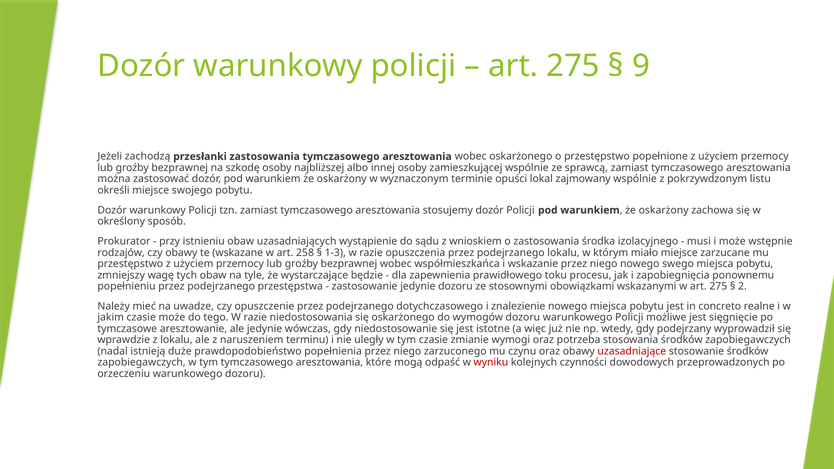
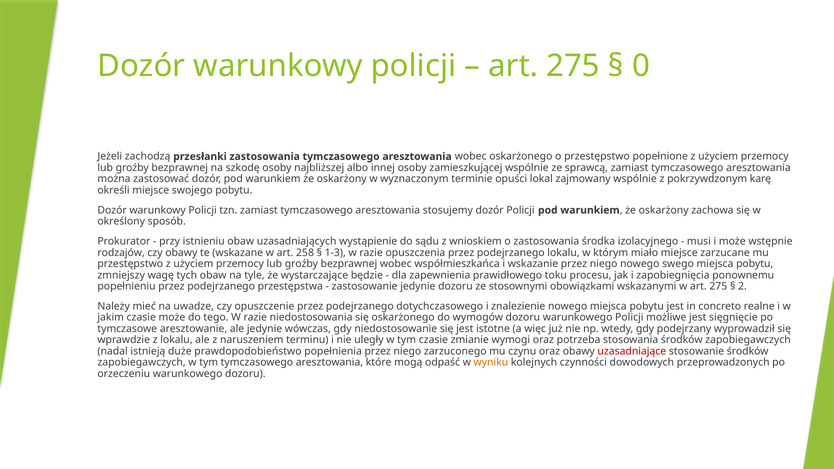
9: 9 -> 0 (641, 66)
listu: listu -> karę (760, 179)
wyniku colour: red -> orange (491, 363)
